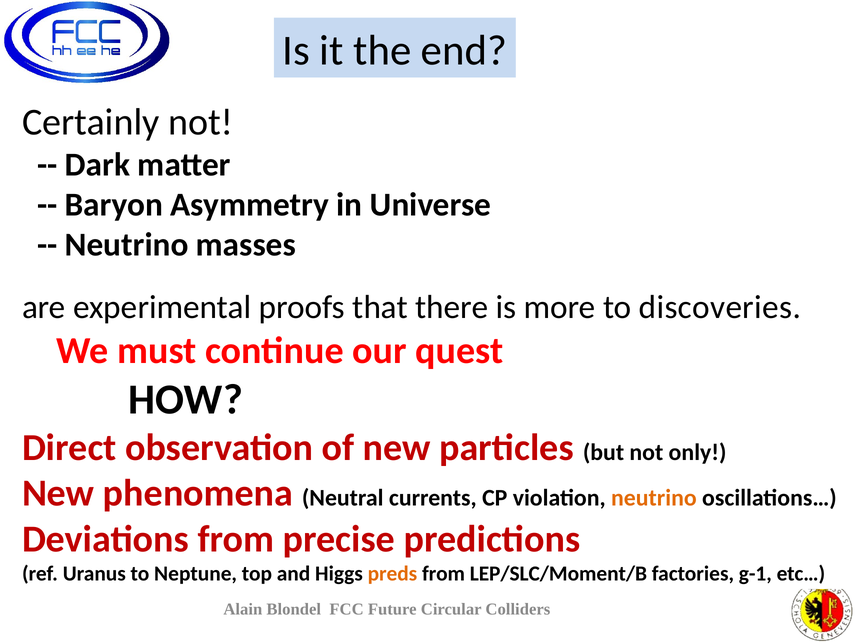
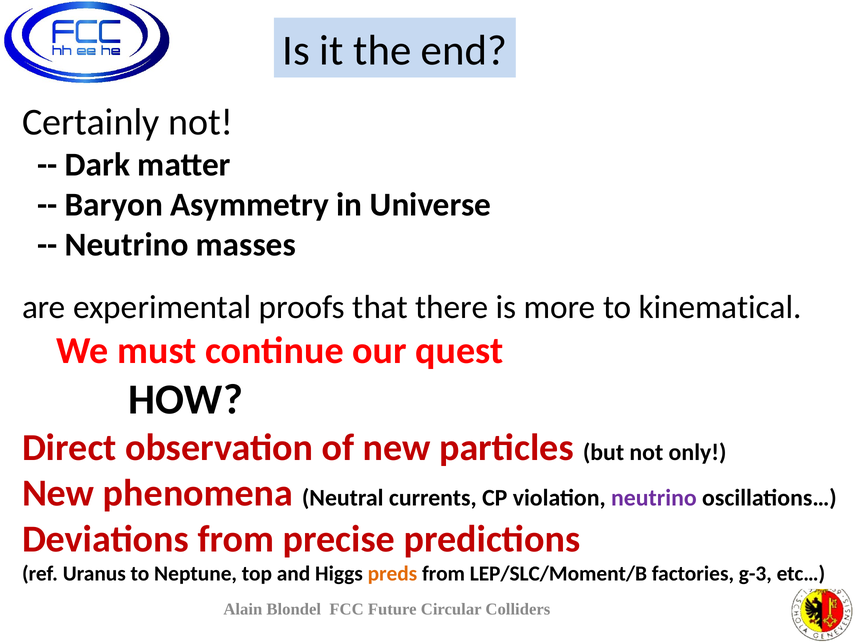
discoveries: discoveries -> kinematical (720, 307)
neutrino colour: orange -> purple (654, 498)
g-1: g-1 -> g-3 (755, 573)
